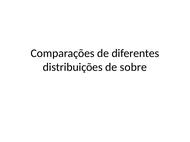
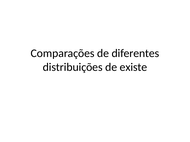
sobre: sobre -> existe (133, 67)
